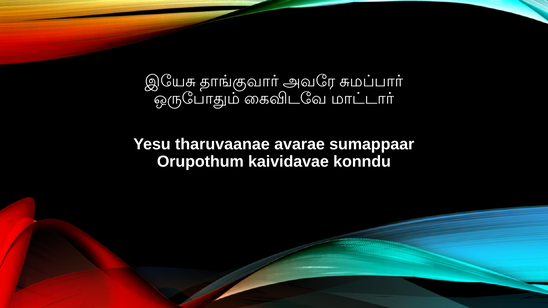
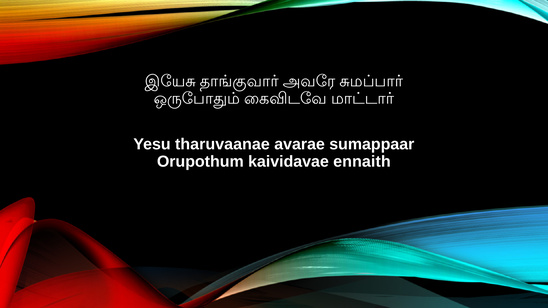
konndu: konndu -> ennaith (362, 162)
